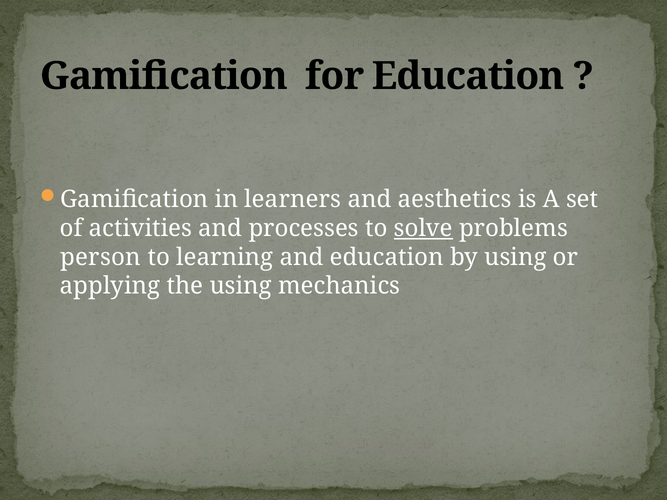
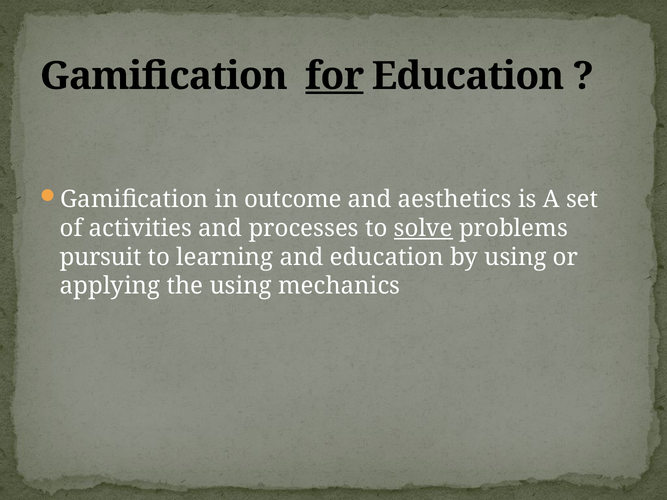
for underline: none -> present (335, 76)
learners: learners -> outcome (293, 199)
person: person -> pursuit (101, 257)
